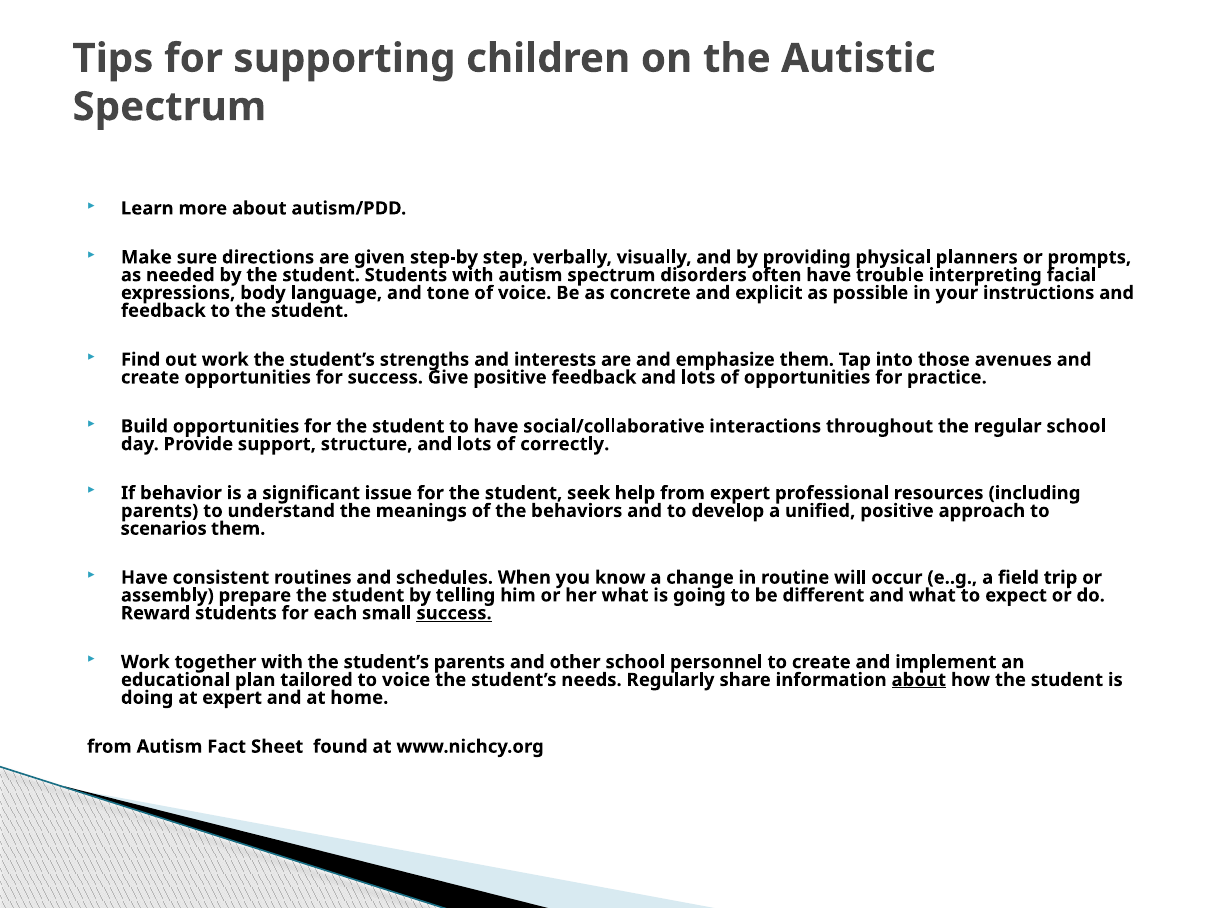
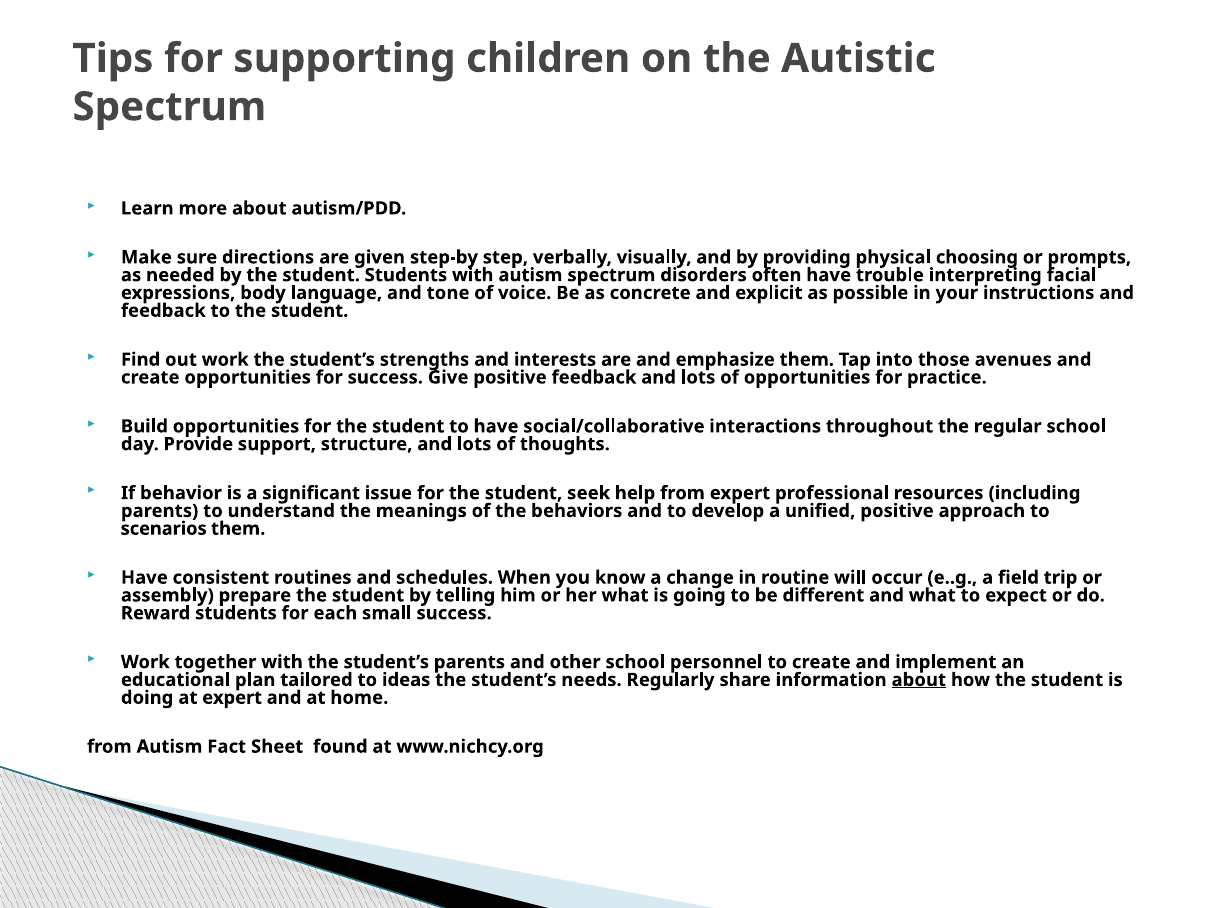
planners: planners -> choosing (977, 257)
correctly: correctly -> thoughts (565, 444)
success underline: present -> none (454, 613)
to voice: voice -> ideas (406, 680)
